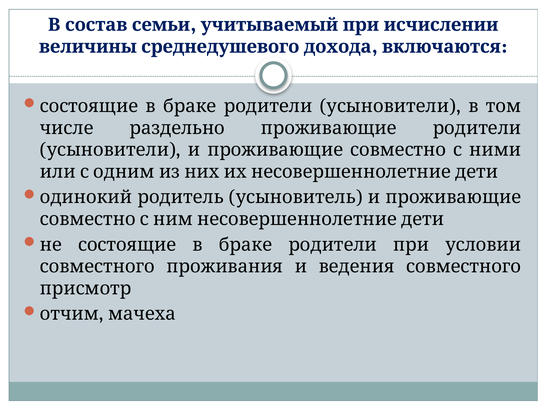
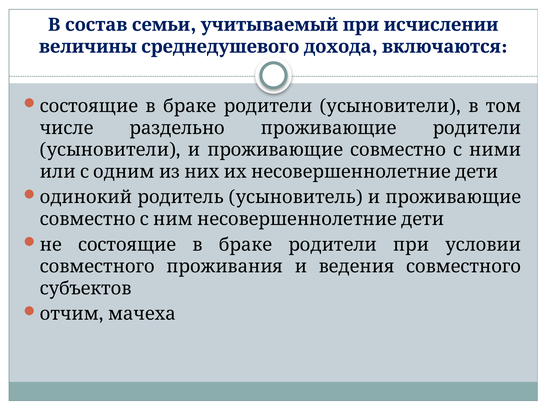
присмотр: присмотр -> субъектов (86, 289)
